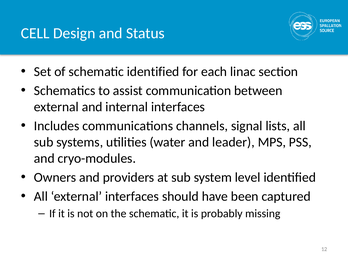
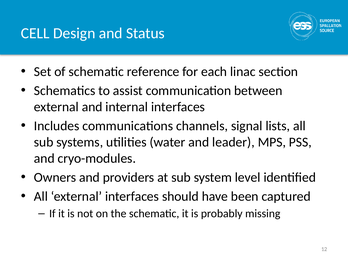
schematic identified: identified -> reference (153, 72)
